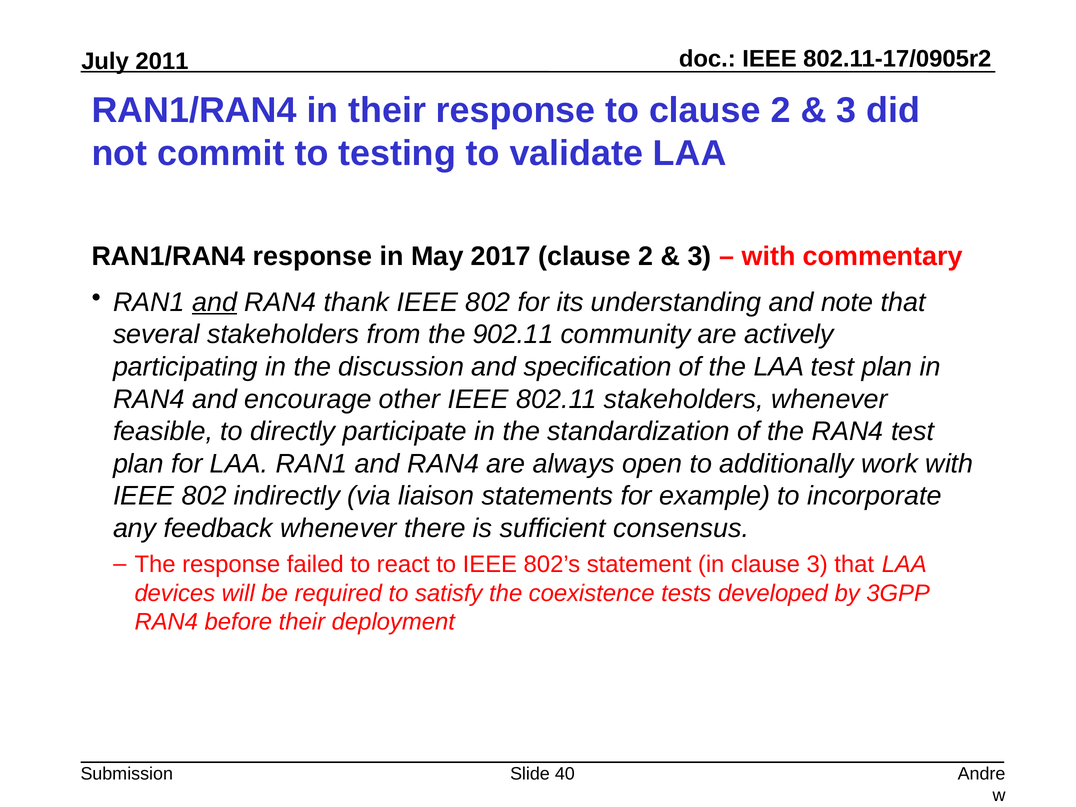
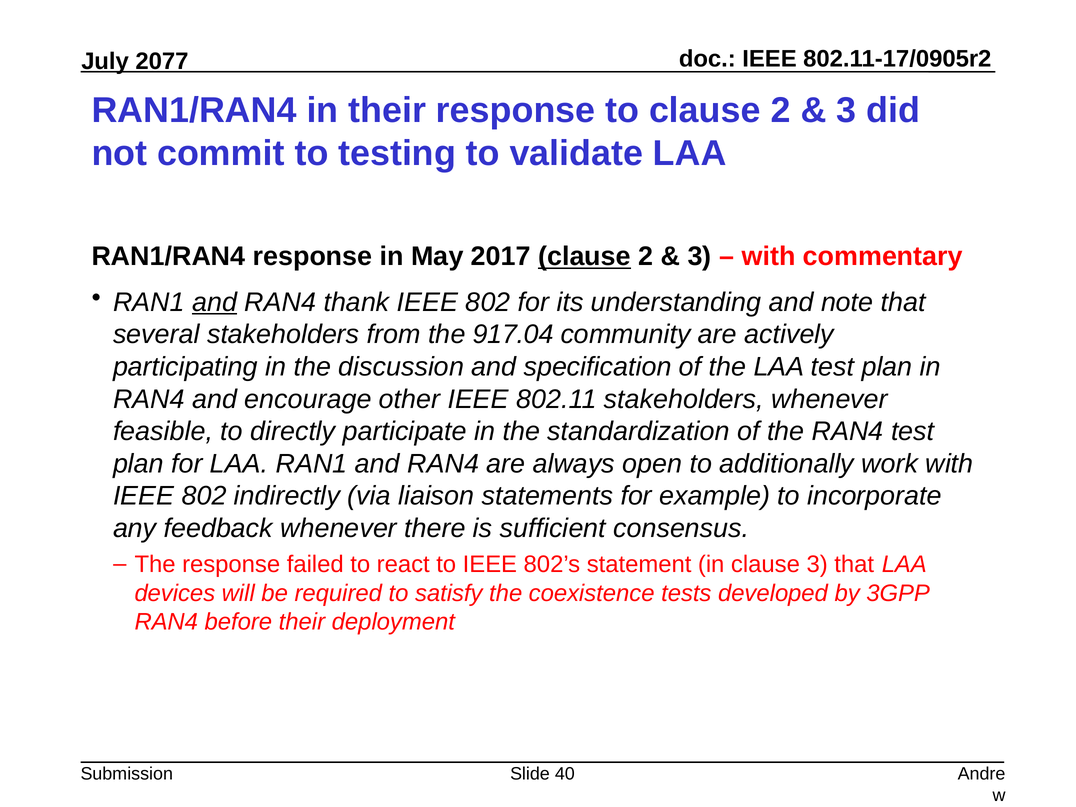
2011: 2011 -> 2077 (162, 61)
clause underline: none -> present (584, 257)
902.11: 902.11 -> 917.04 (513, 335)
